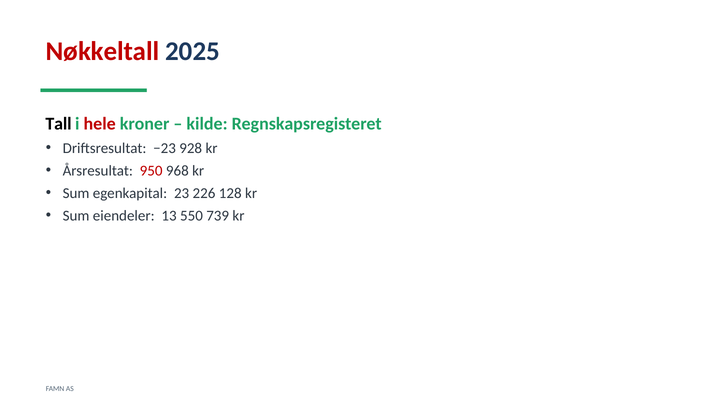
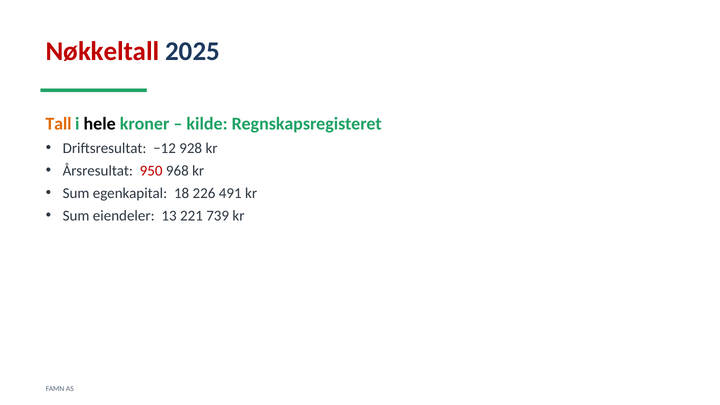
Tall colour: black -> orange (59, 124)
hele colour: red -> black (100, 124)
−23: −23 -> −12 (165, 148)
23: 23 -> 18 (182, 193)
128: 128 -> 491 (230, 193)
550: 550 -> 221 (191, 216)
